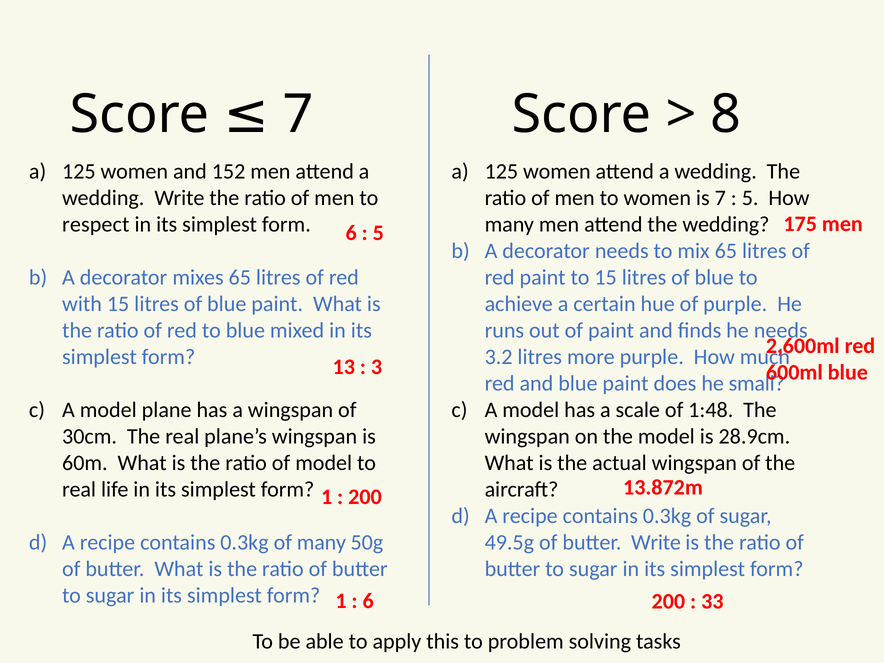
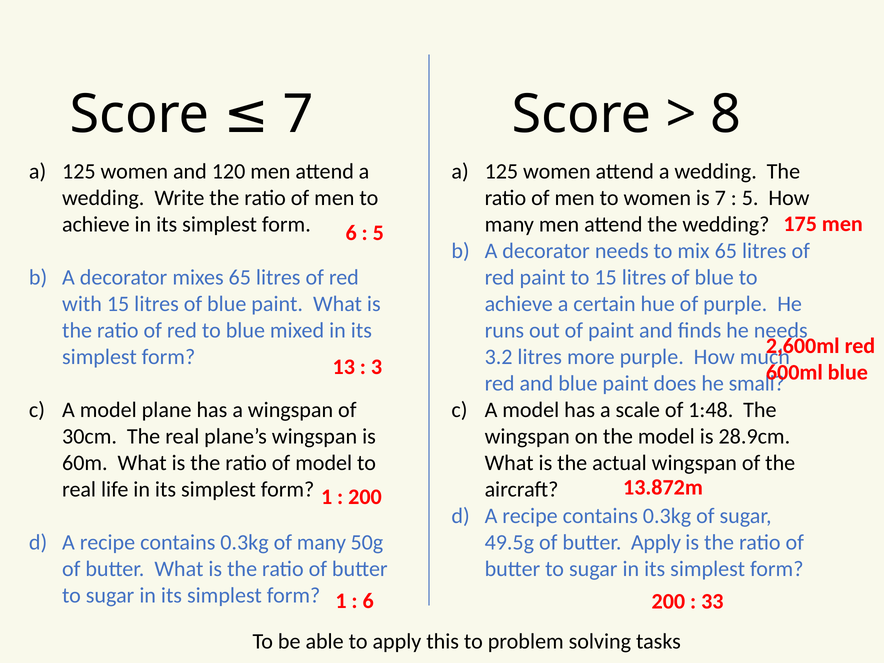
152: 152 -> 120 (229, 171)
respect: respect -> achieve (96, 224)
butter Write: Write -> Apply (656, 543)
